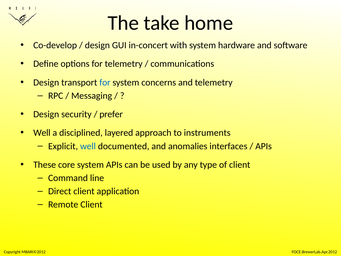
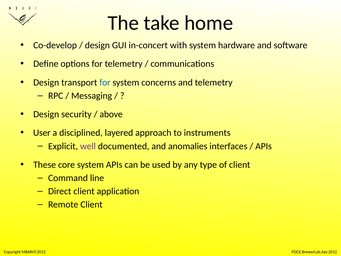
prefer: prefer -> above (111, 114)
Well: Well -> User (42, 133)
well colour: blue -> purple (88, 146)
